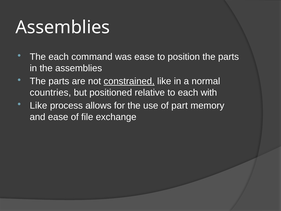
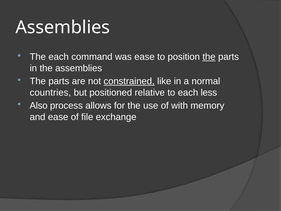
the underline: none -> present (209, 57)
with: with -> less (209, 92)
Like: Like -> Also (39, 106)
part: part -> with (180, 106)
